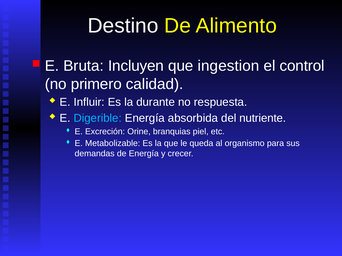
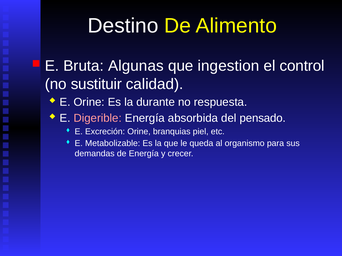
Incluyen: Incluyen -> Algunas (136, 66)
primero: primero -> sustituir (96, 84)
E Influir: Influir -> Orine (89, 102)
Digerible colour: light blue -> pink (98, 118)
nutriente: nutriente -> pensado (263, 118)
